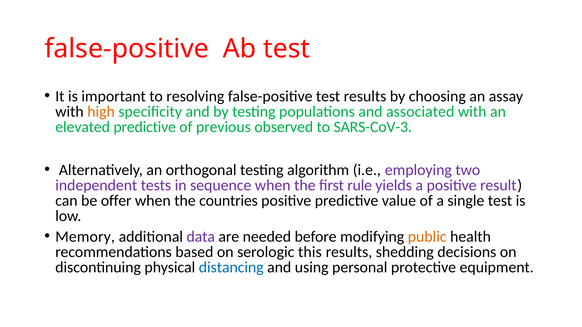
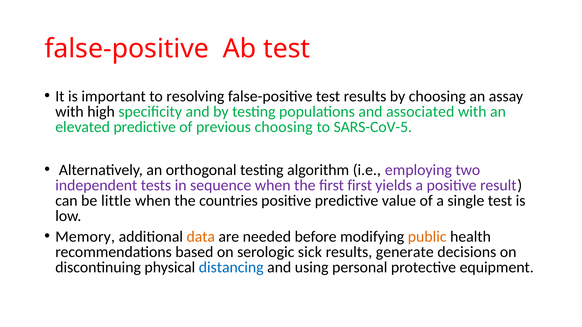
high colour: orange -> black (101, 112)
previous observed: observed -> choosing (284, 127)
SARS-CoV-3: SARS-CoV-3 -> SARS-CoV-5 (373, 127)
first rule: rule -> first (360, 186)
offer: offer -> little (116, 201)
data colour: purple -> orange (201, 237)
this: this -> sick (310, 252)
shedding: shedding -> generate (405, 252)
